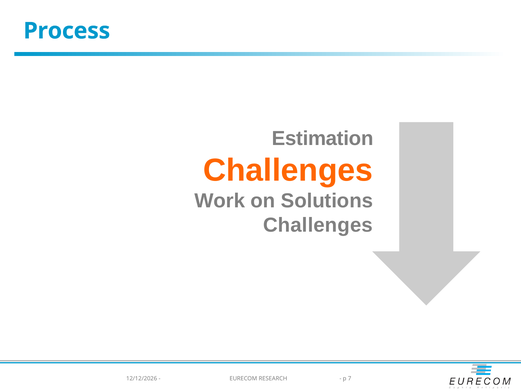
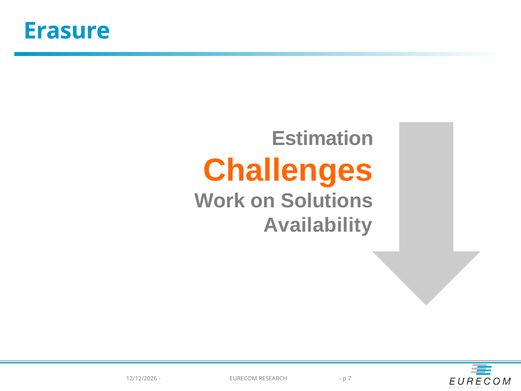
Process: Process -> Erasure (67, 31)
Challenges: Challenges -> Availability (318, 225)
